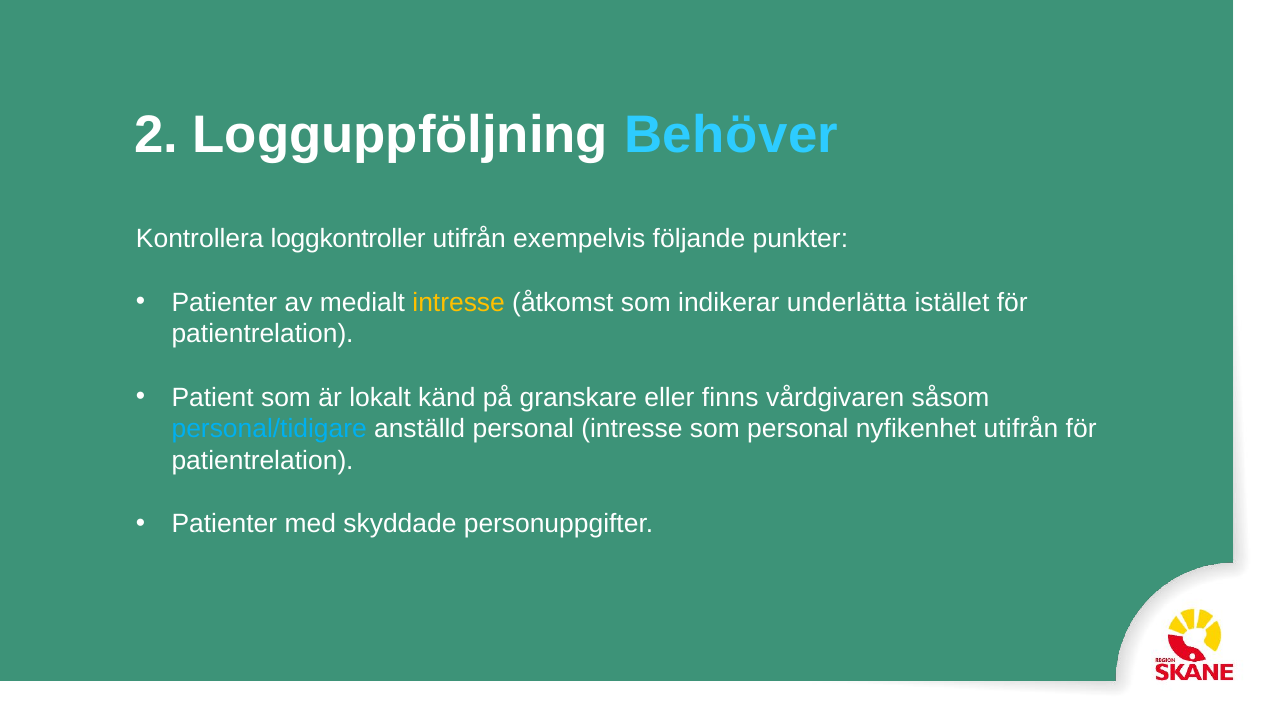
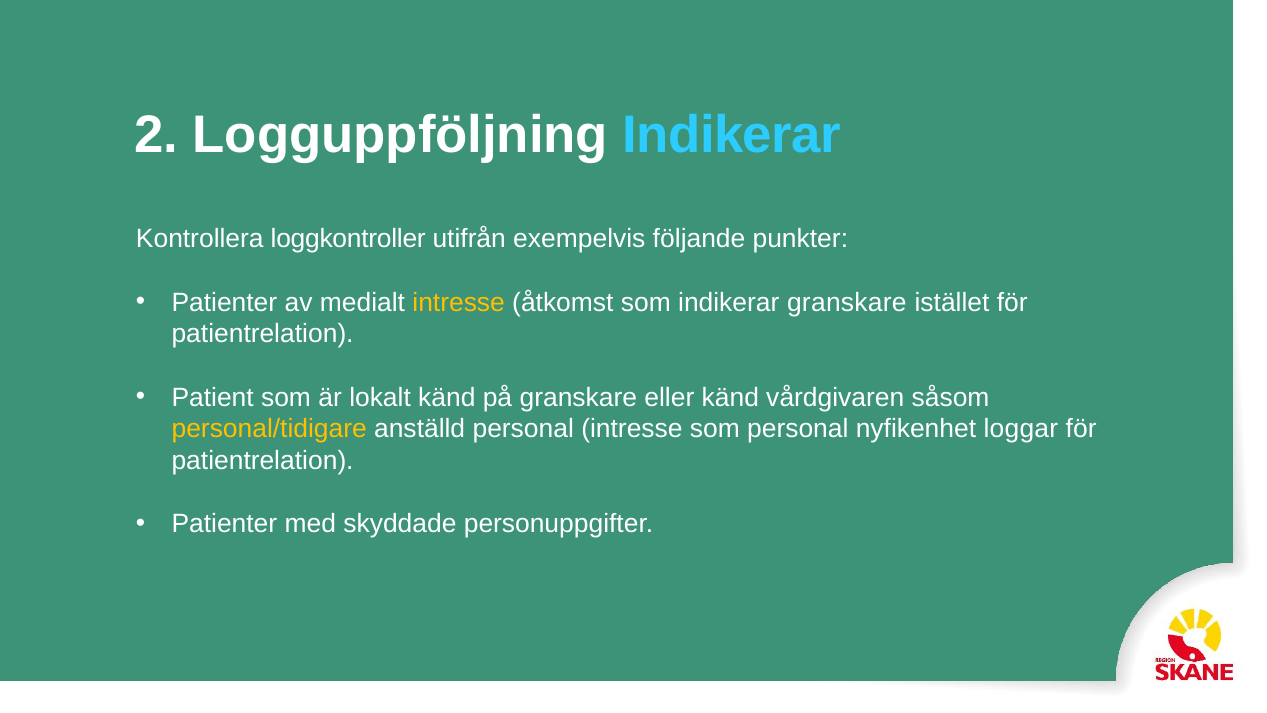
Logguppföljning Behöver: Behöver -> Indikerar (732, 135)
indikerar underlätta: underlätta -> granskare (847, 302)
eller finns: finns -> känd (730, 397)
personal/tidigare colour: light blue -> yellow (269, 429)
nyfikenhet utifrån: utifrån -> loggar (1021, 429)
